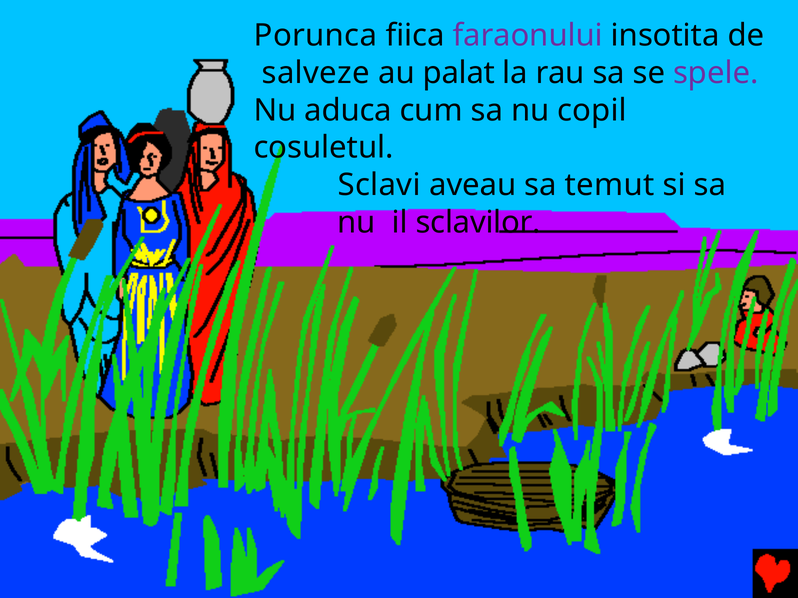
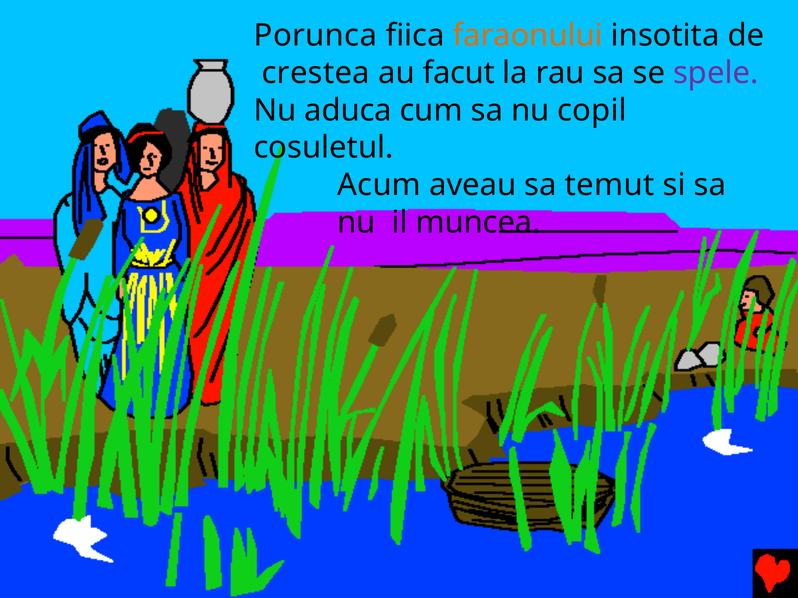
faraonului colour: purple -> orange (528, 36)
salveze: salveze -> crestea (316, 73)
palat: palat -> facut (459, 73)
Sclavi: Sclavi -> Acum (379, 185)
sclavilor: sclavilor -> muncea (478, 222)
